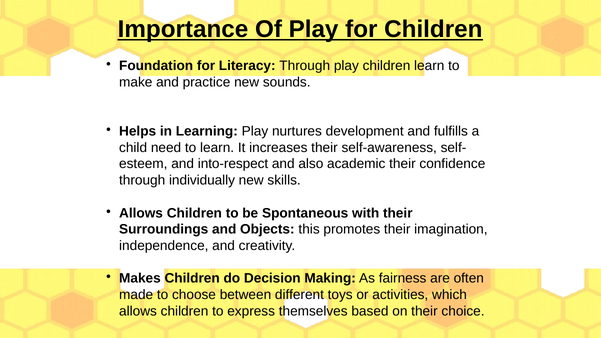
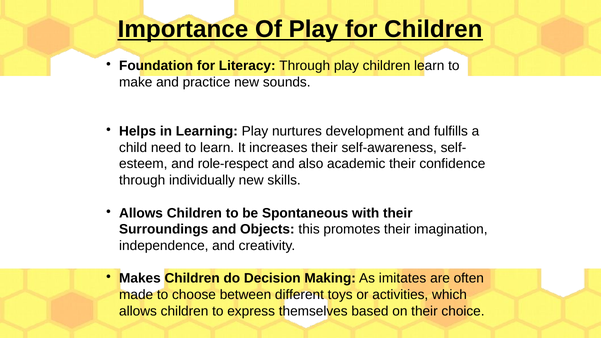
into-respect: into-respect -> role-respect (233, 164)
fairness: fairness -> imitates (403, 278)
